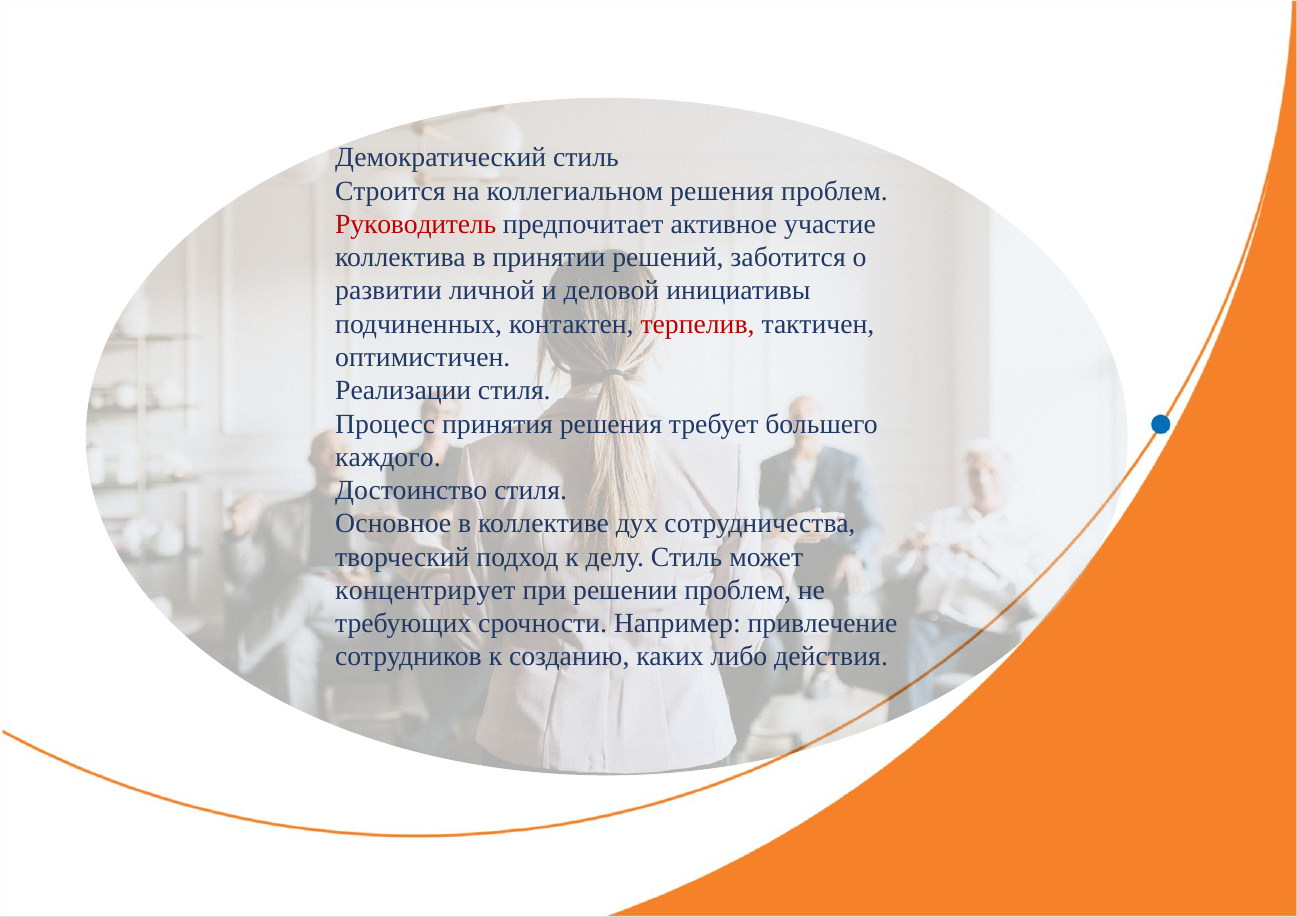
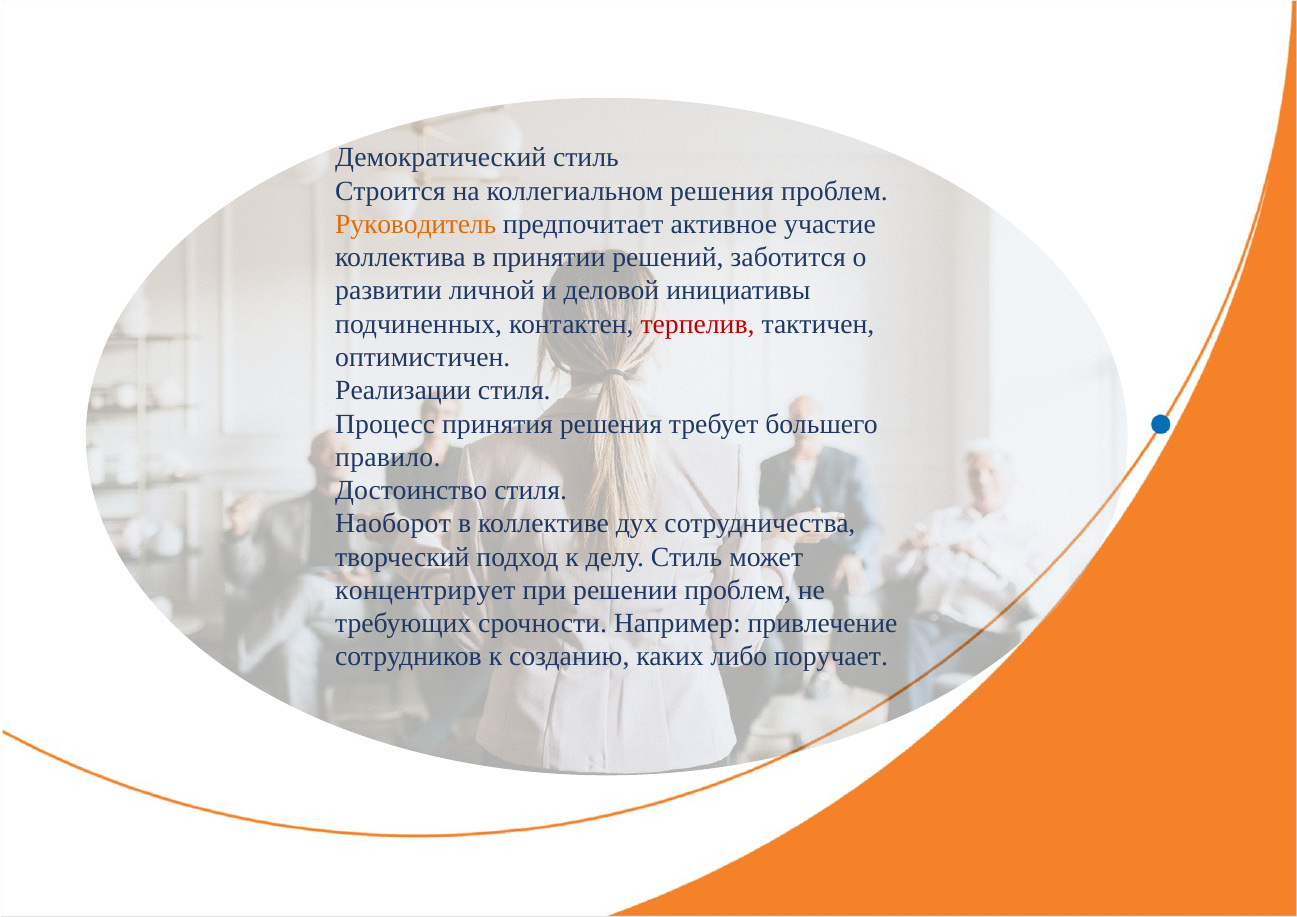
Руководитель colour: red -> orange (416, 224)
каждого: каждого -> правило (388, 457)
Основное: Основное -> Наоборот (393, 524)
действия: действия -> поручает (831, 657)
